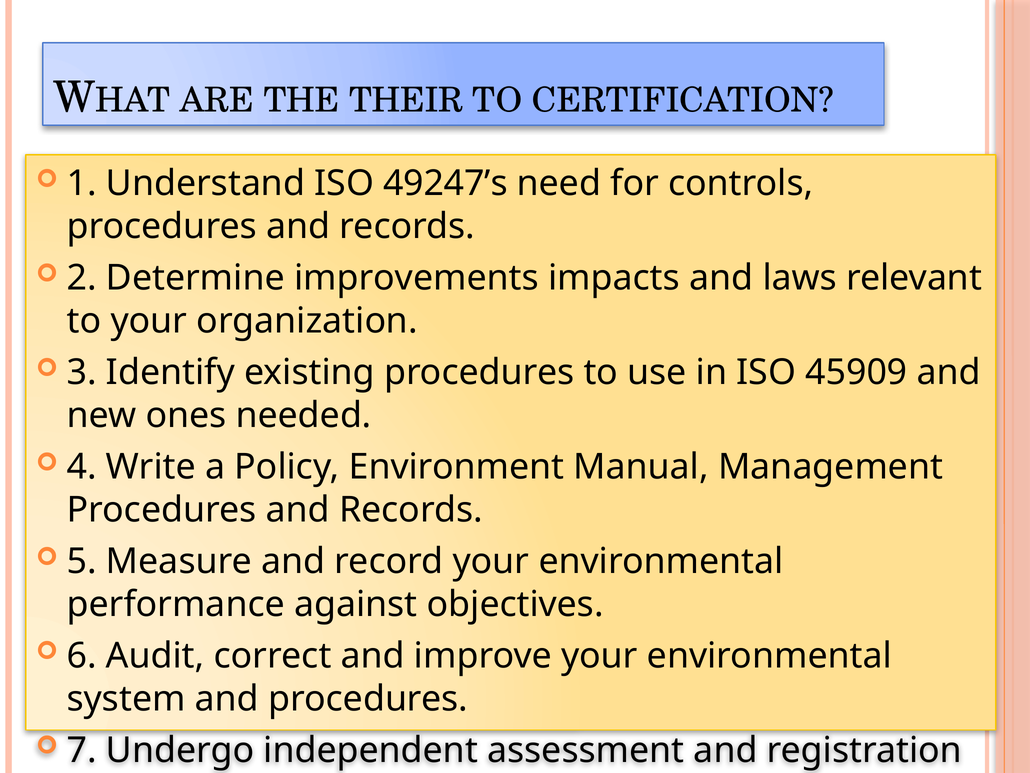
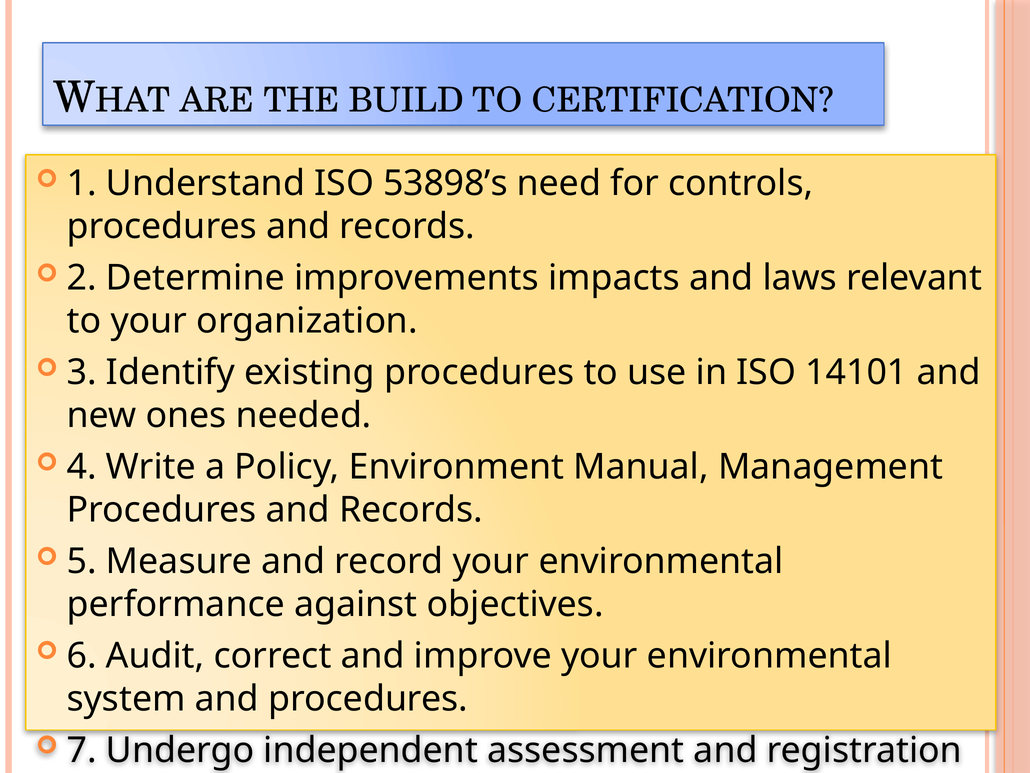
THEIR: THEIR -> BUILD (406, 100)
49247’s: 49247’s -> 53898’s (445, 184)
45909: 45909 -> 14101 (856, 372)
